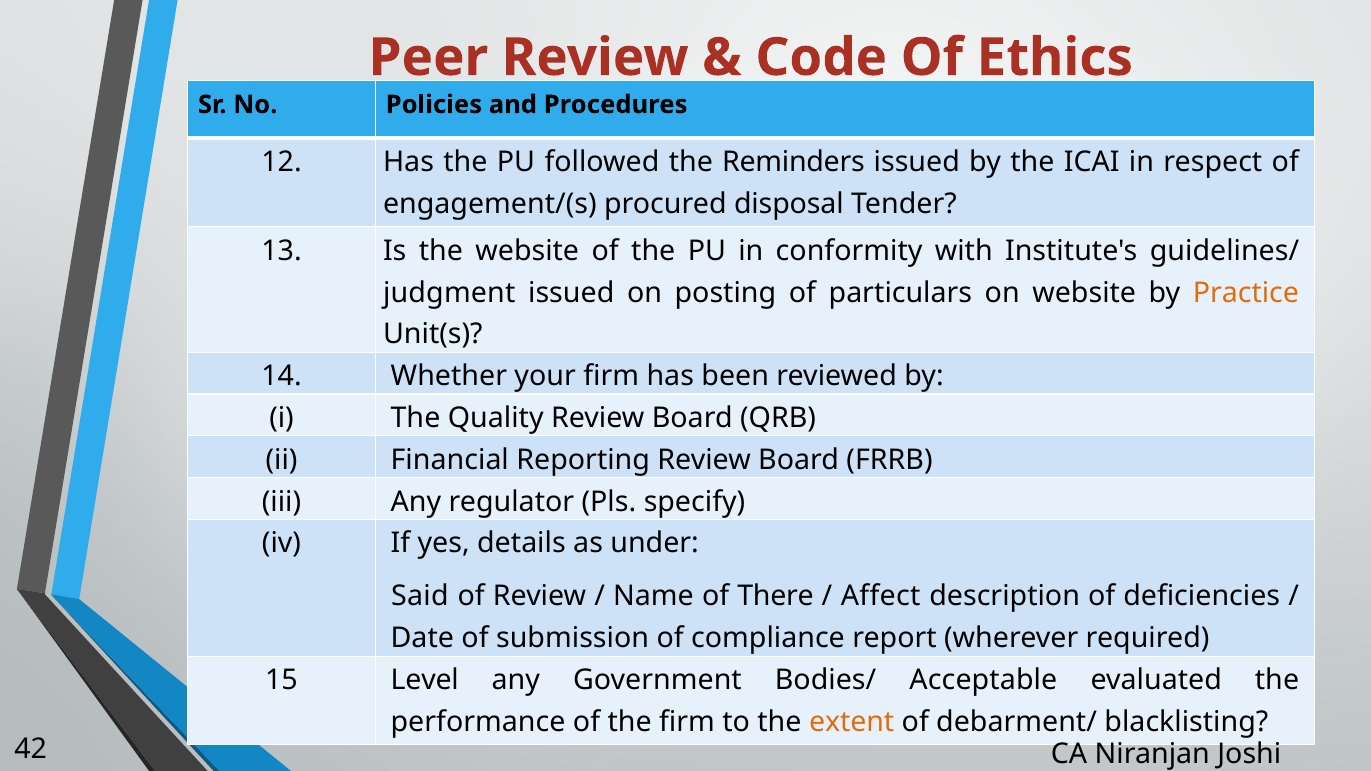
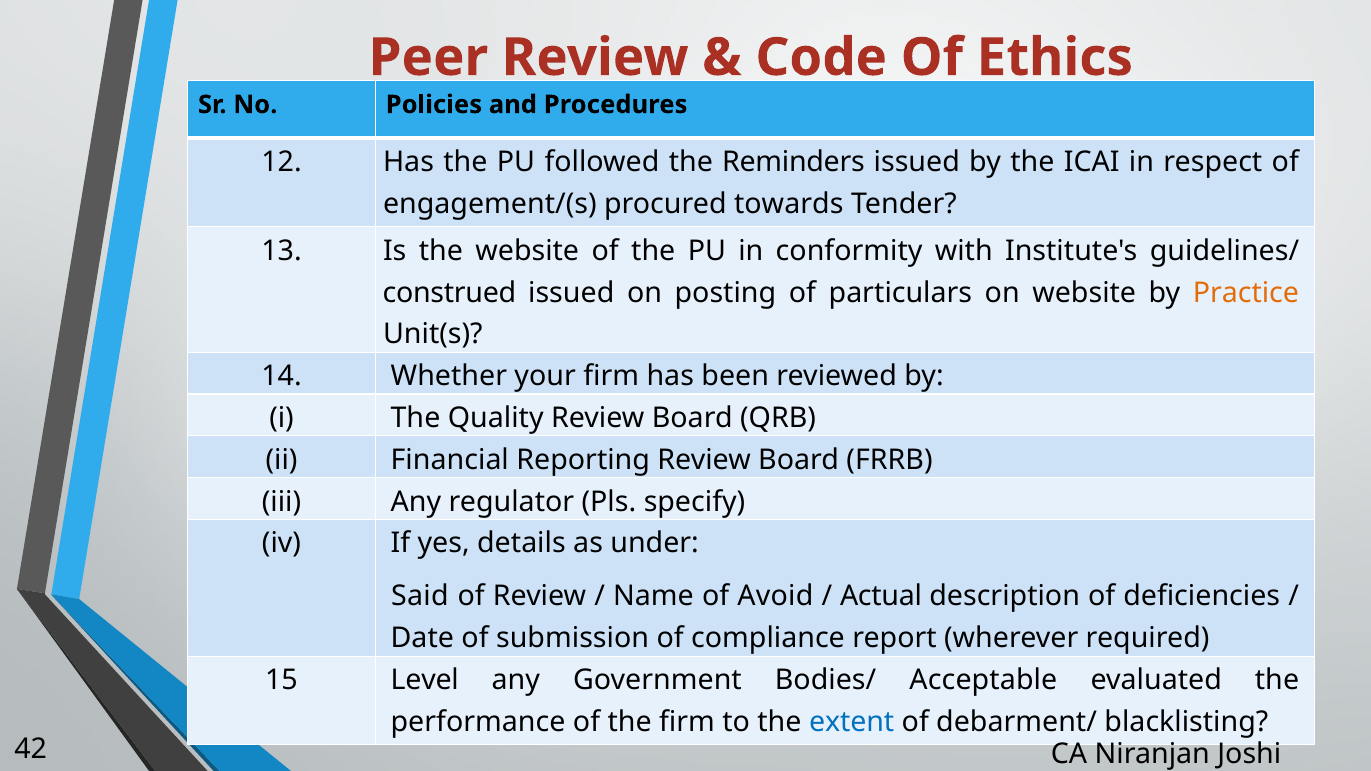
disposal: disposal -> towards (789, 204)
judgment: judgment -> construed (449, 293)
There: There -> Avoid (775, 597)
Affect: Affect -> Actual (881, 597)
extent colour: orange -> blue (852, 722)
